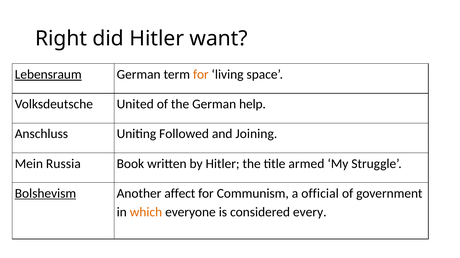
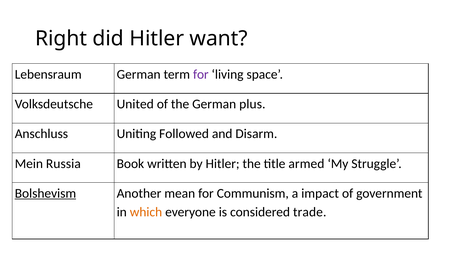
Lebensraum underline: present -> none (48, 75)
for colour: orange -> purple (201, 75)
help: help -> plus (252, 104)
Joining: Joining -> Disarm (256, 134)
affect: affect -> mean (180, 194)
official: official -> impact (320, 194)
every: every -> trade (310, 213)
